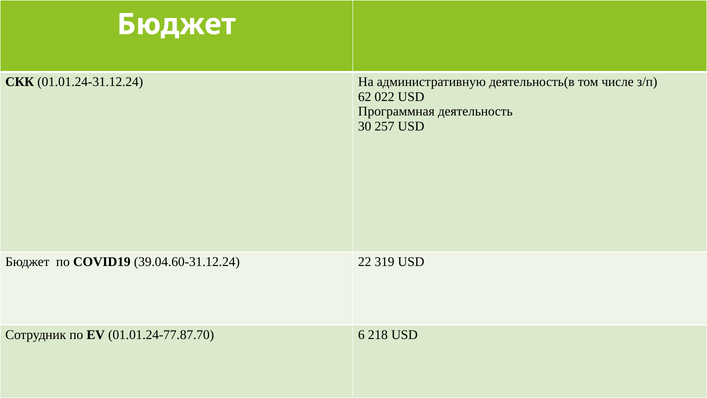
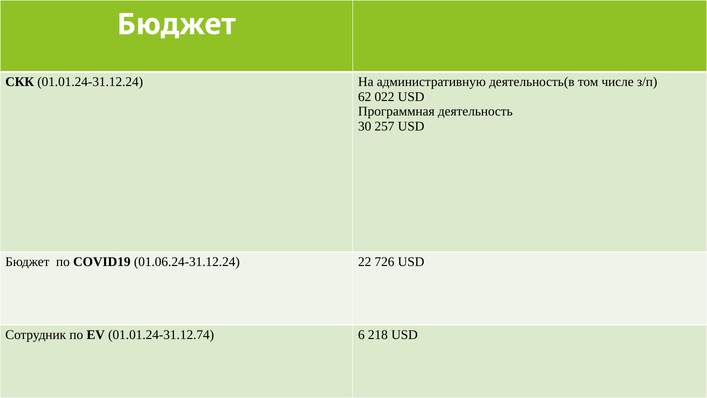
39.04.60-31.12.24: 39.04.60-31.12.24 -> 01.06.24-31.12.24 (187, 262)
319: 319 -> 726 (385, 262)
01.01.24-77.87.70: 01.01.24-77.87.70 -> 01.01.24-31.12.74 (161, 335)
